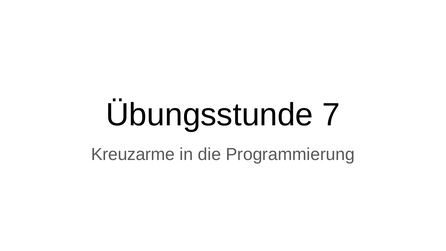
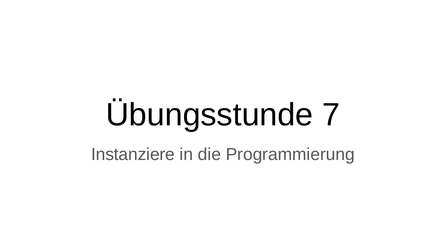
Kreuzarme: Kreuzarme -> Instanziere (133, 154)
